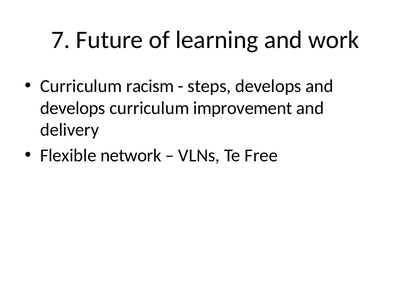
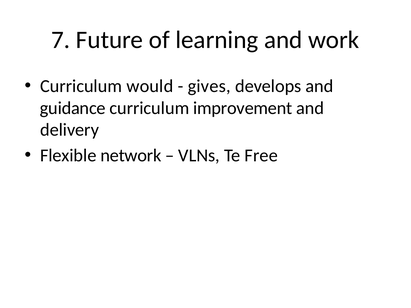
racism: racism -> would (150, 86)
steps: steps -> gives (209, 86)
develops: develops -> guidance (73, 108)
